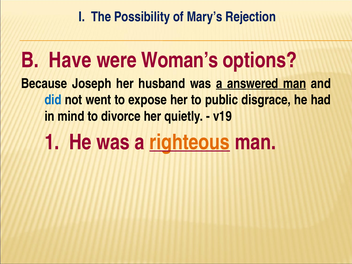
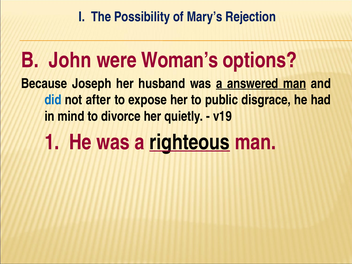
Have: Have -> John (70, 60)
went: went -> after (98, 100)
righteous colour: orange -> black (190, 142)
